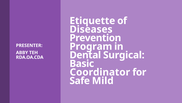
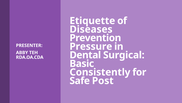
Program: Program -> Pressure (91, 46)
Coordinator: Coordinator -> Consistently (100, 72)
Mild: Mild -> Post (103, 80)
